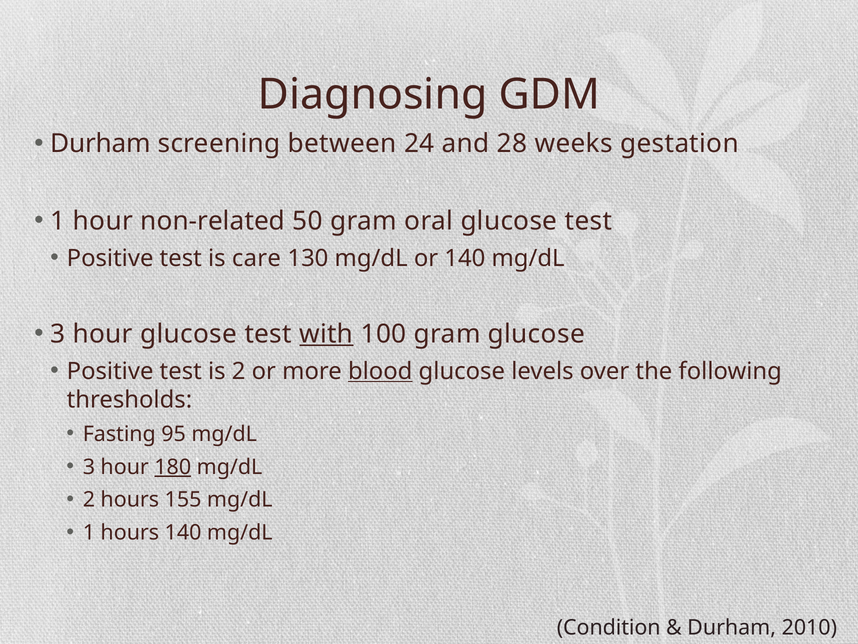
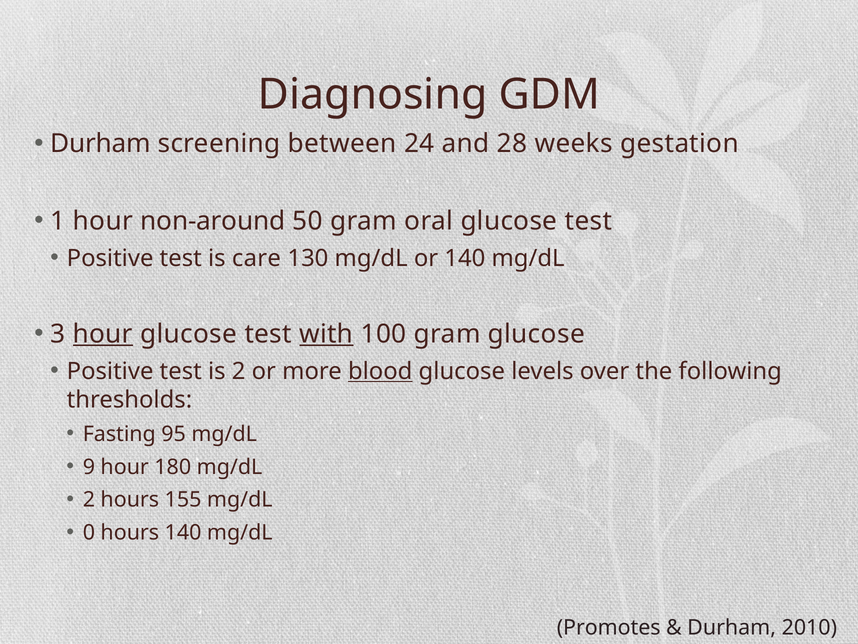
non-related: non-related -> non-around (213, 221)
hour underline: none -> present (103, 334)
3: 3 -> 9 (89, 467)
180 underline: present -> none (173, 467)
1: 1 -> 0 (89, 532)
Condition: Condition -> Promotes (609, 627)
